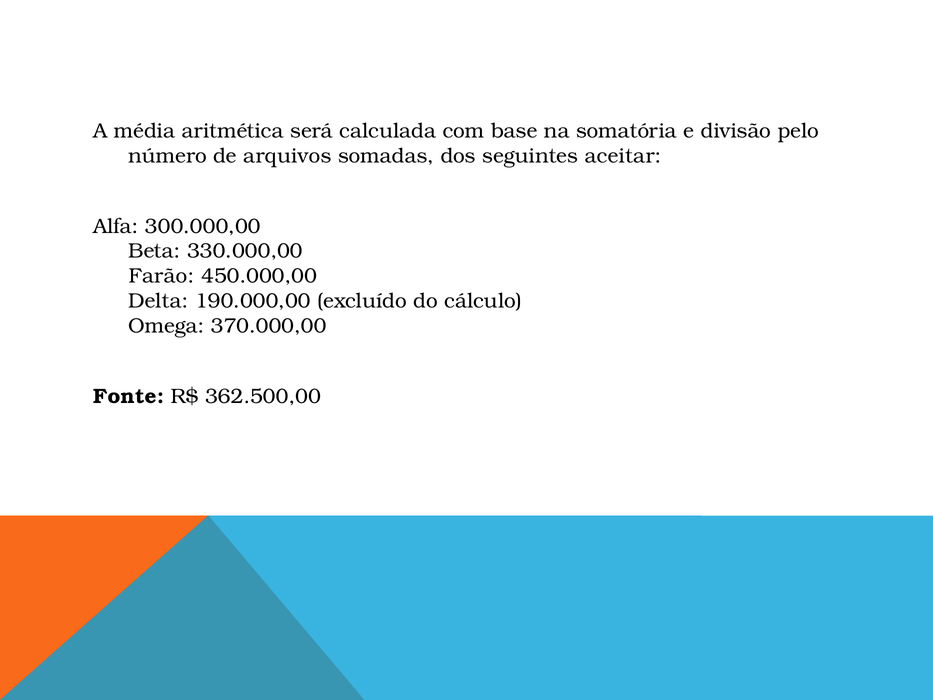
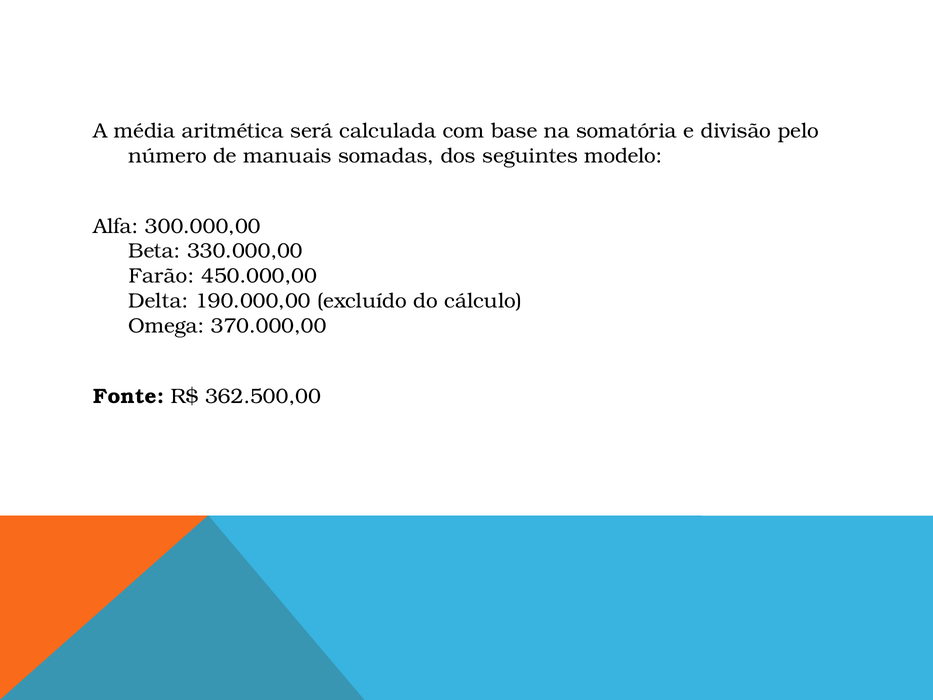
arquivos: arquivos -> manuais (287, 156)
aceitar: aceitar -> modelo (623, 156)
